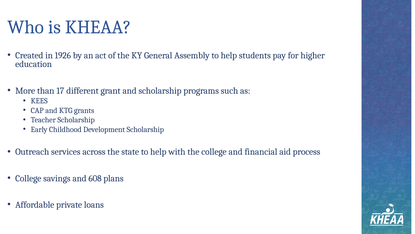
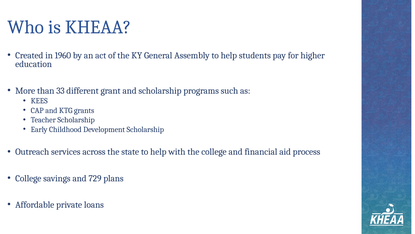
1926: 1926 -> 1960 (63, 55)
17: 17 -> 33 (60, 91)
608: 608 -> 729 (95, 178)
